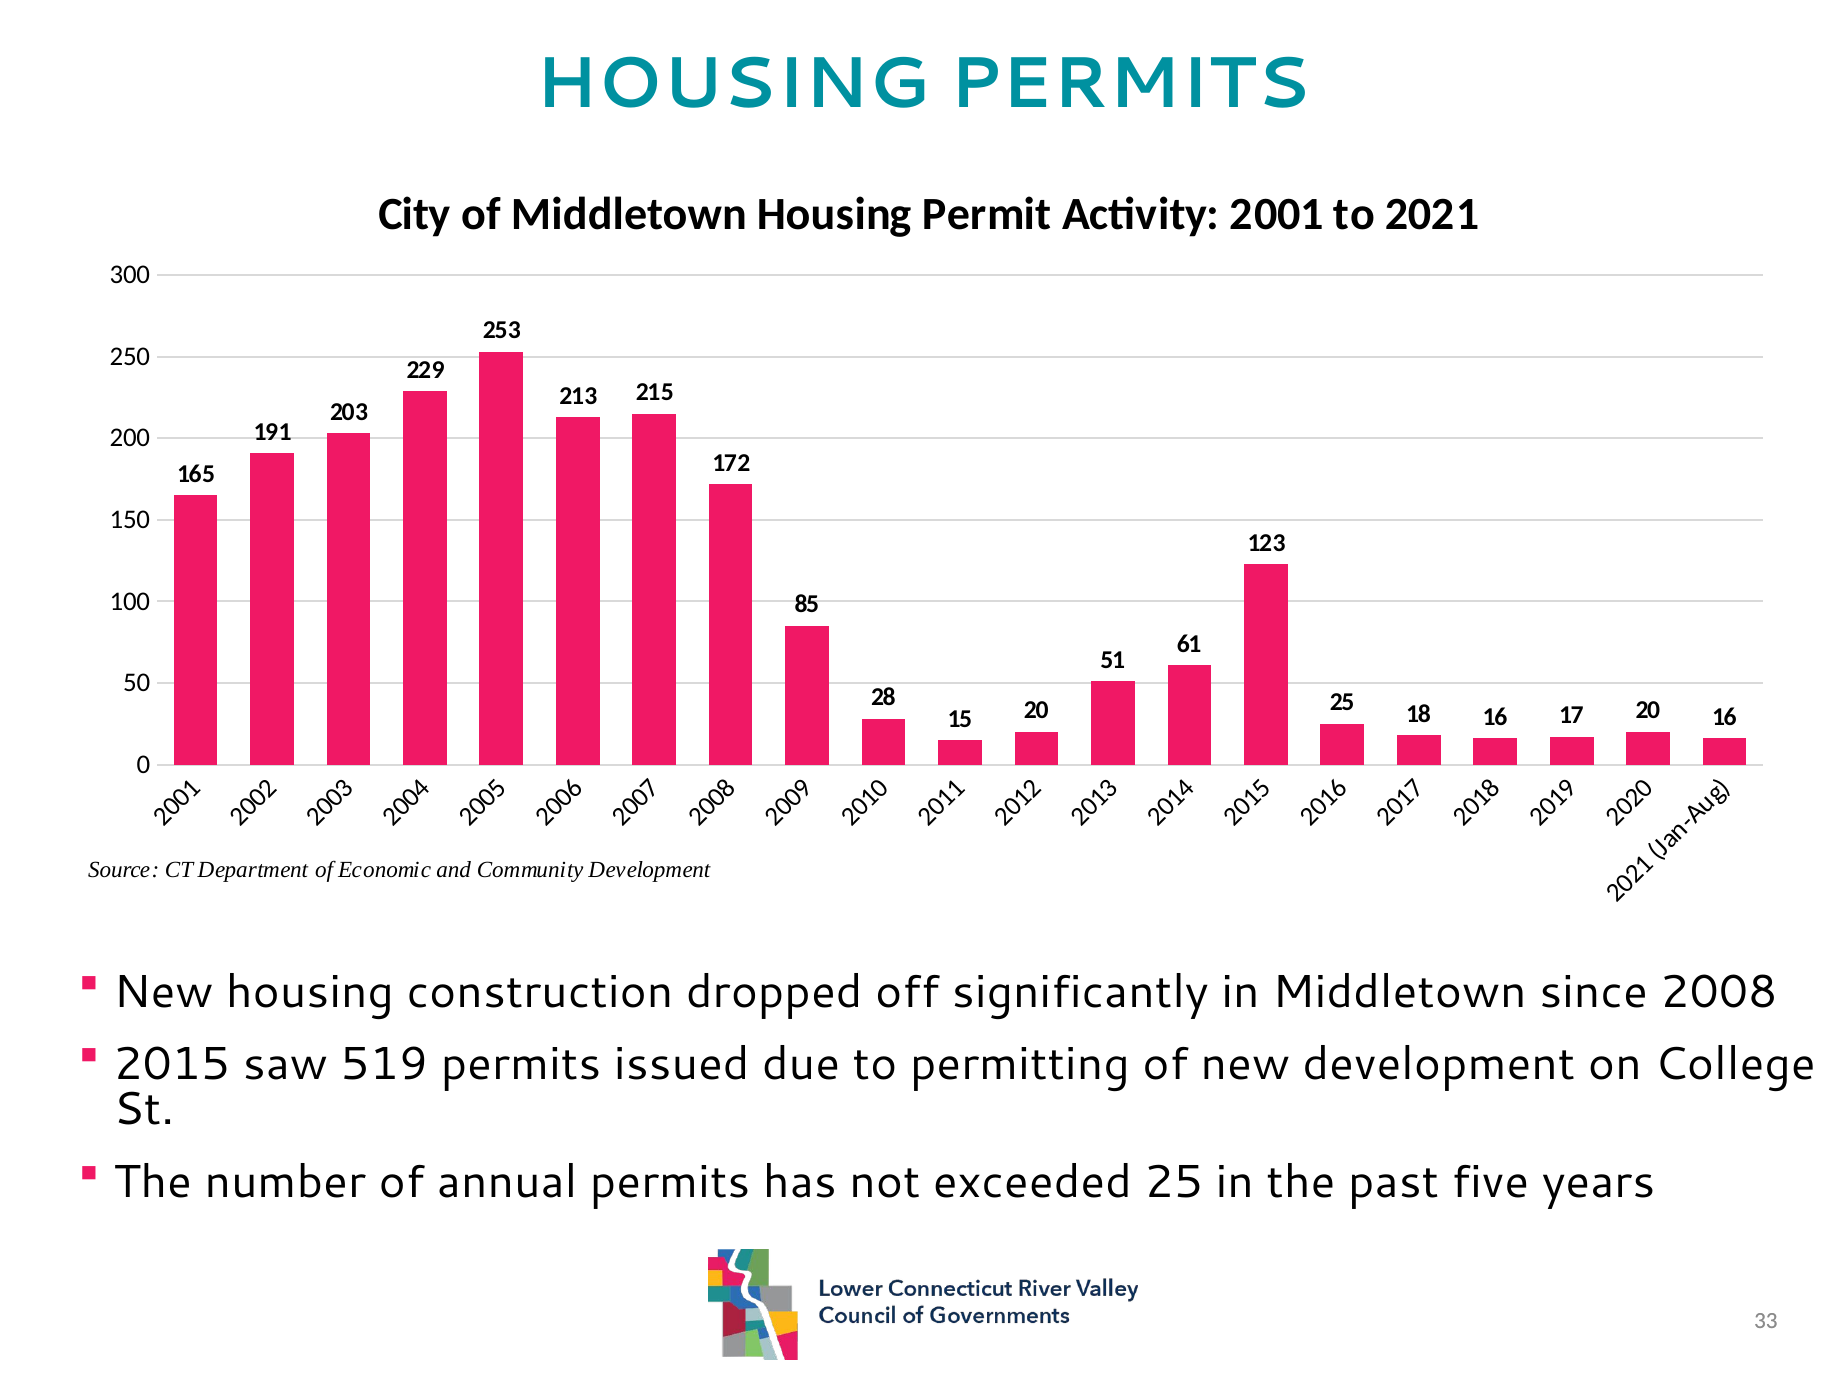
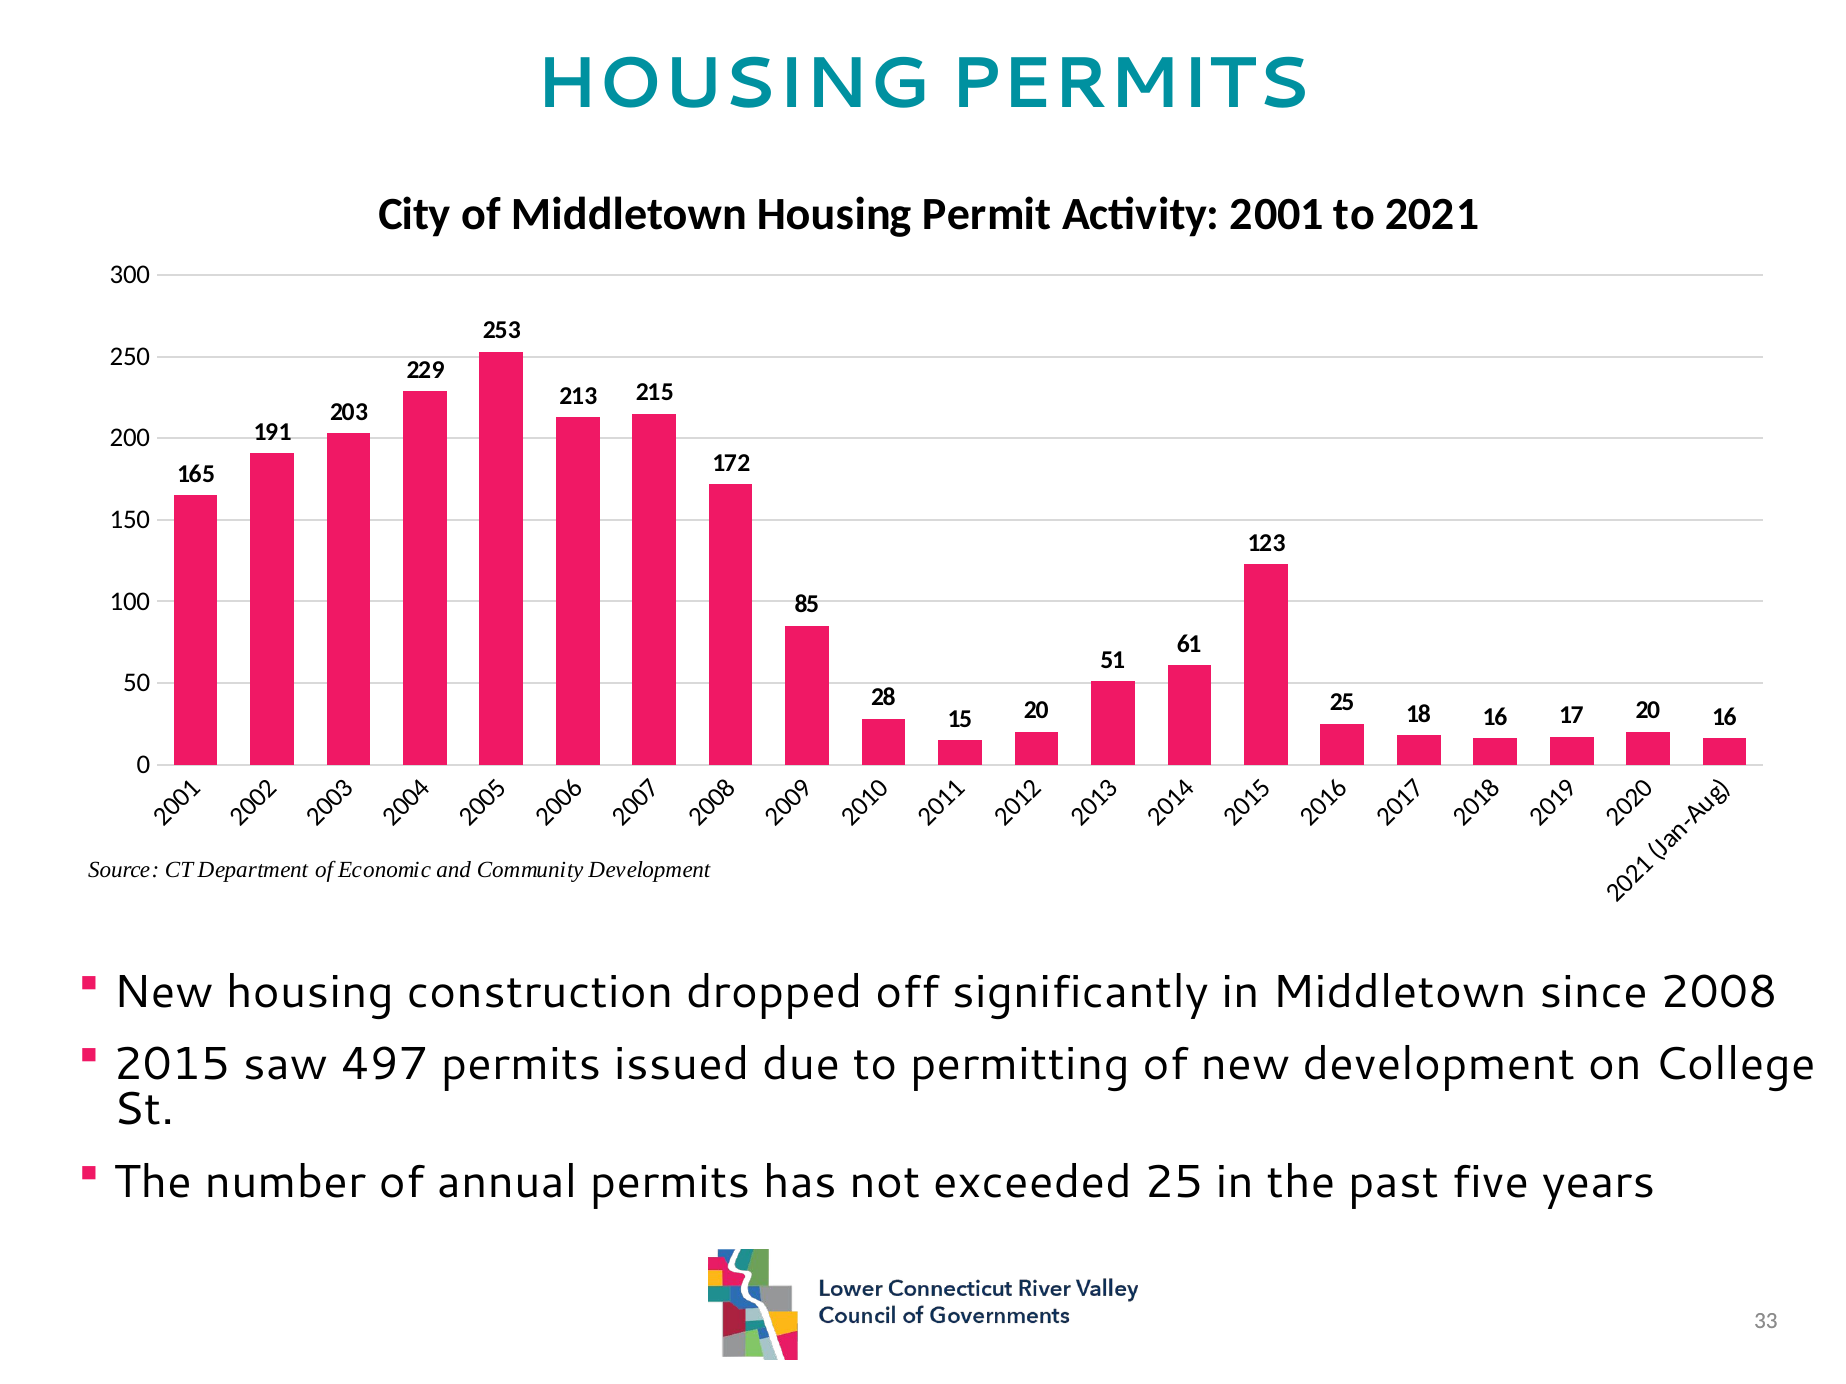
519: 519 -> 497 (384, 1065)
